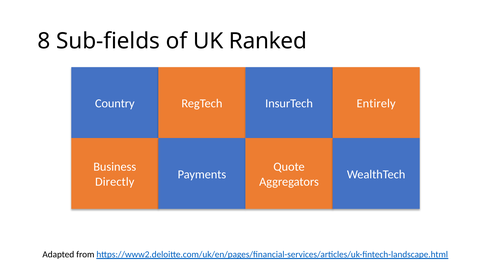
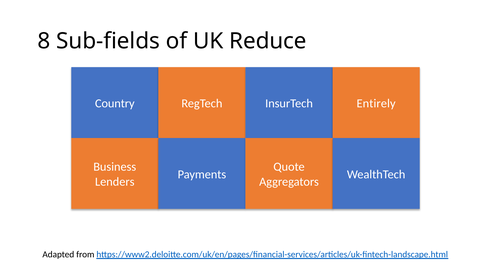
Ranked: Ranked -> Reduce (268, 41)
Directly: Directly -> Lenders (115, 182)
